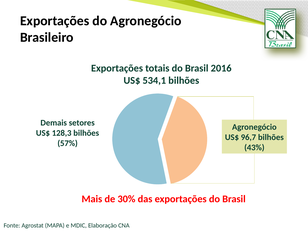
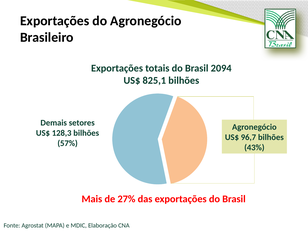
2016: 2016 -> 2094 (221, 68)
534,1: 534,1 -> 825,1 (154, 80)
30%: 30% -> 27% (126, 199)
